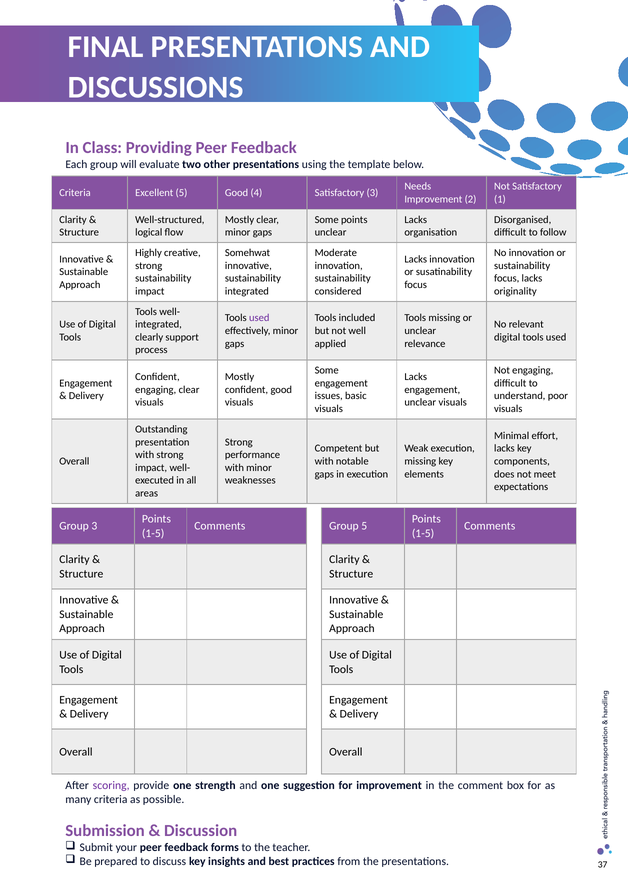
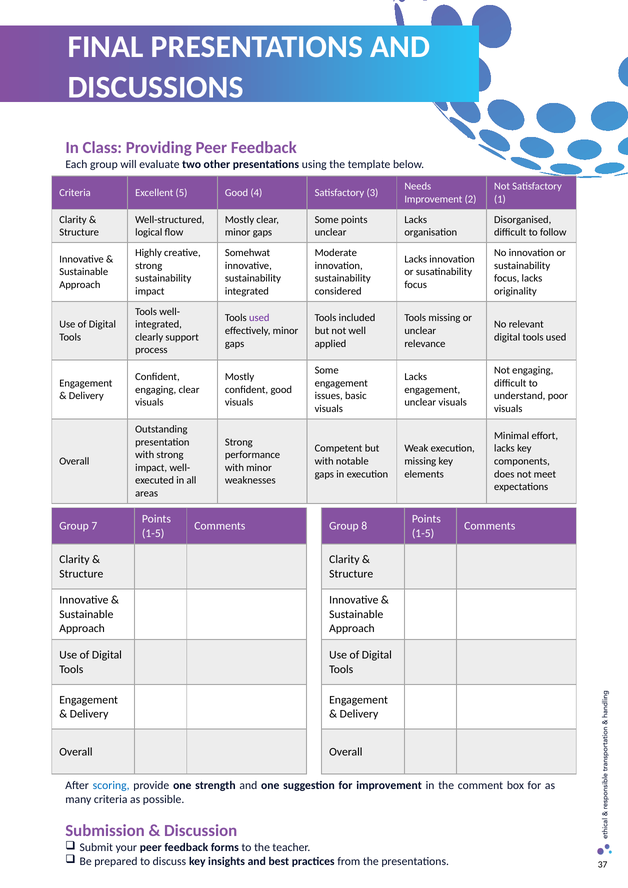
Group 3: 3 -> 7 (94, 526)
Group 5: 5 -> 8 (364, 526)
scoring colour: purple -> blue (111, 786)
